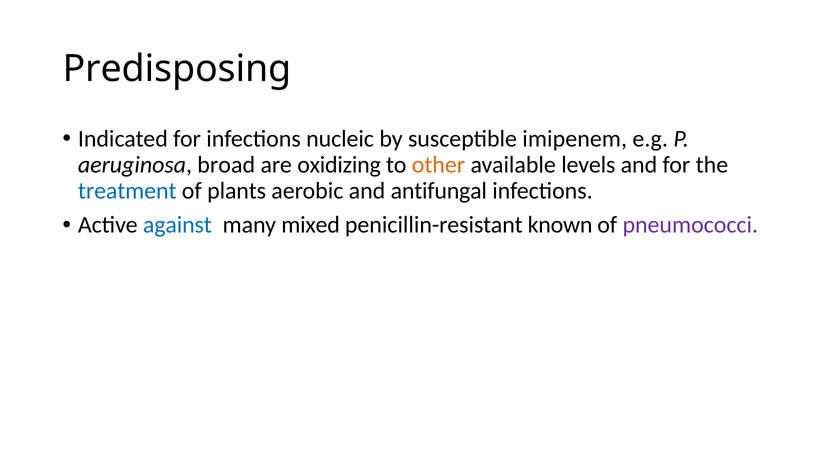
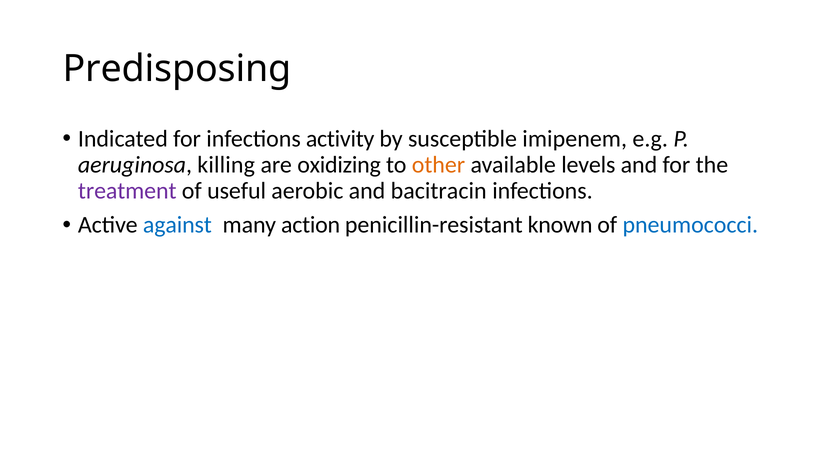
nucleic: nucleic -> activity (340, 139)
broad: broad -> killing (226, 165)
treatment colour: blue -> purple (127, 191)
plants: plants -> useful (237, 191)
antifungal: antifungal -> bacitracin (439, 191)
mixed: mixed -> action (311, 225)
pneumococci colour: purple -> blue (690, 225)
